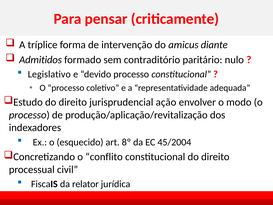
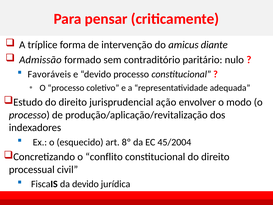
Admitidos: Admitidos -> Admissão (40, 60)
Legislativo: Legislativo -> Favoráveis (49, 74)
da relator: relator -> devido (85, 184)
